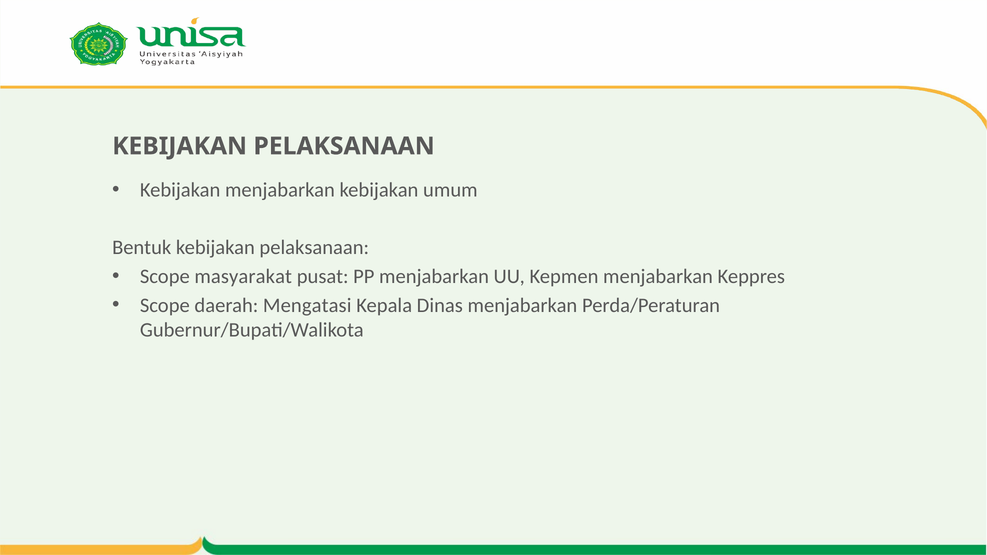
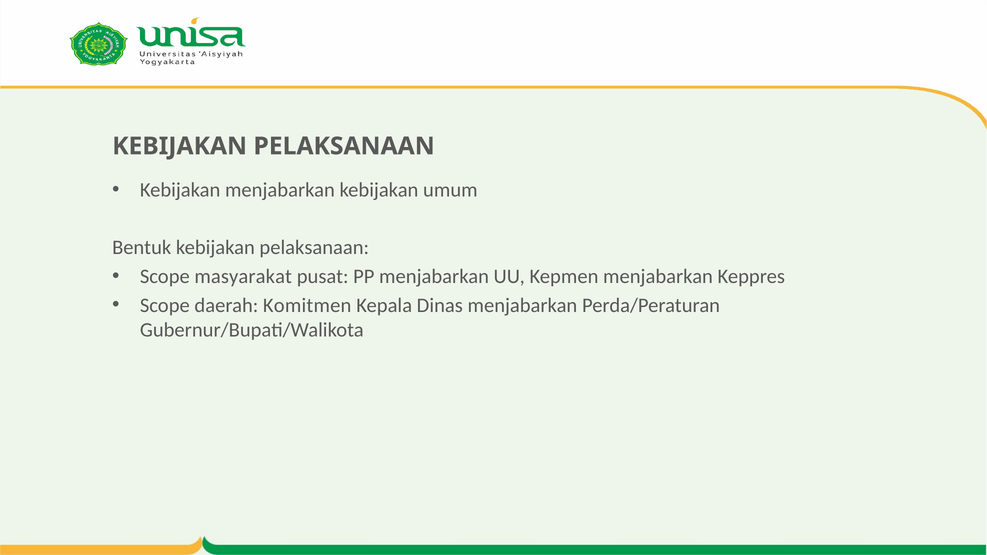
Mengatasi: Mengatasi -> Komitmen (307, 305)
